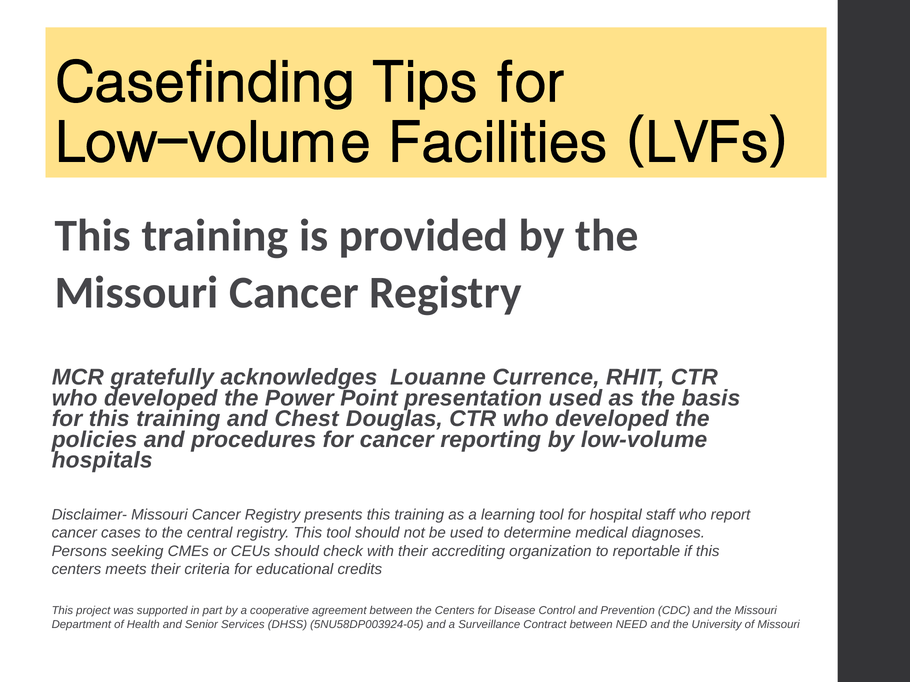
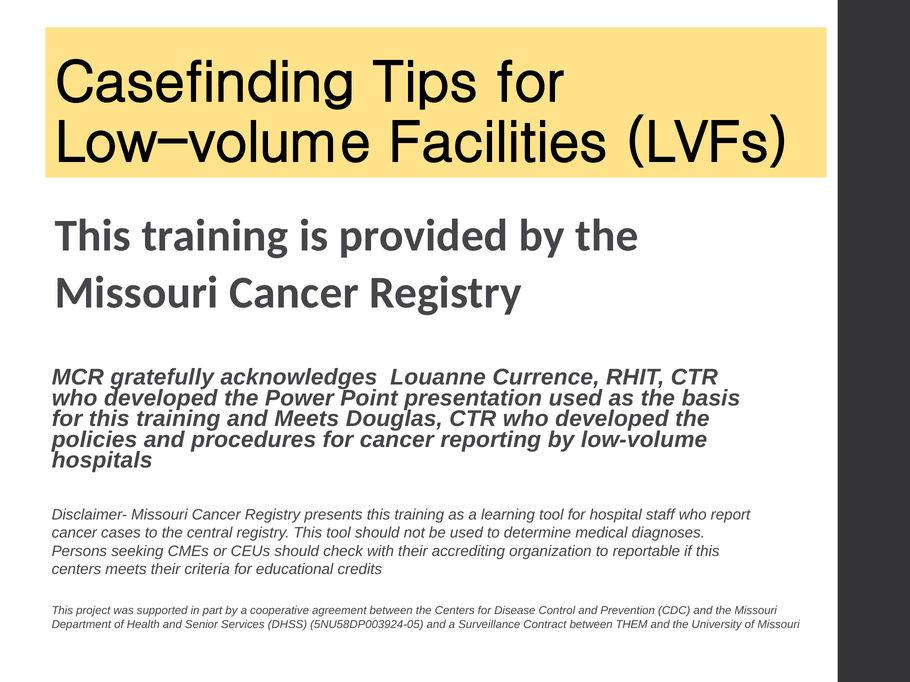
and Chest: Chest -> Meets (307, 419)
NEED: NEED -> THEM (632, 625)
